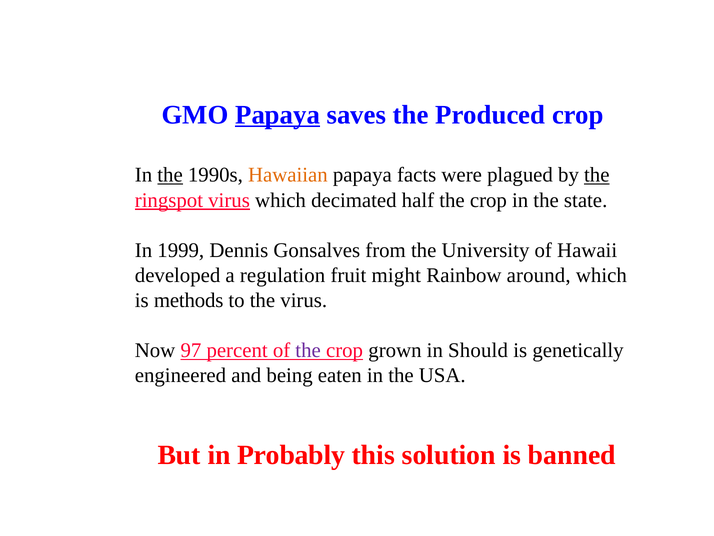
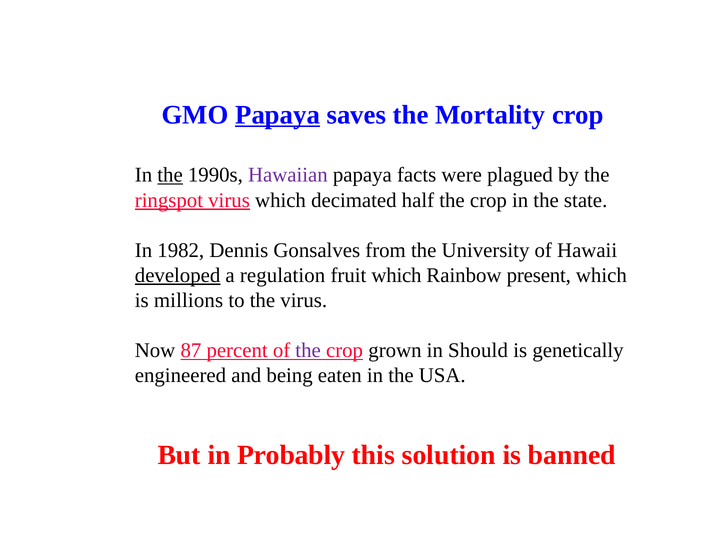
Produced: Produced -> Mortality (490, 115)
Hawaiian colour: orange -> purple (288, 175)
the underline: present -> none (597, 175)
1999: 1999 -> 1982 (181, 250)
developed underline: none -> present (178, 275)
fruit might: might -> which (396, 275)
around: around -> present (539, 275)
methods: methods -> millions (188, 300)
97: 97 -> 87 (191, 350)
